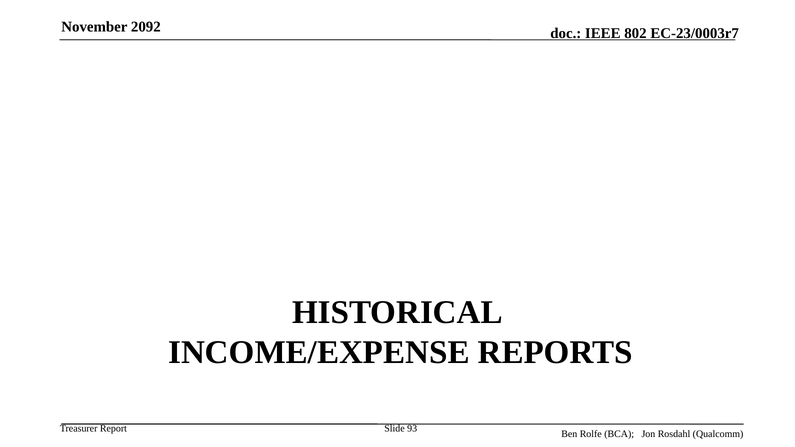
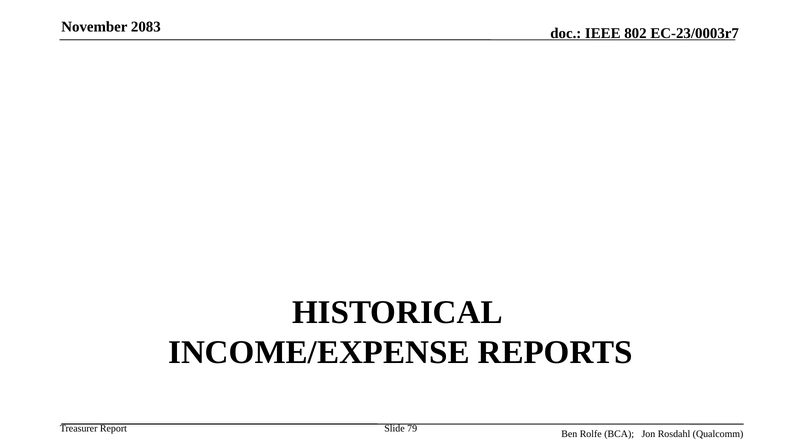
2092: 2092 -> 2083 (146, 27)
93: 93 -> 79 (412, 429)
